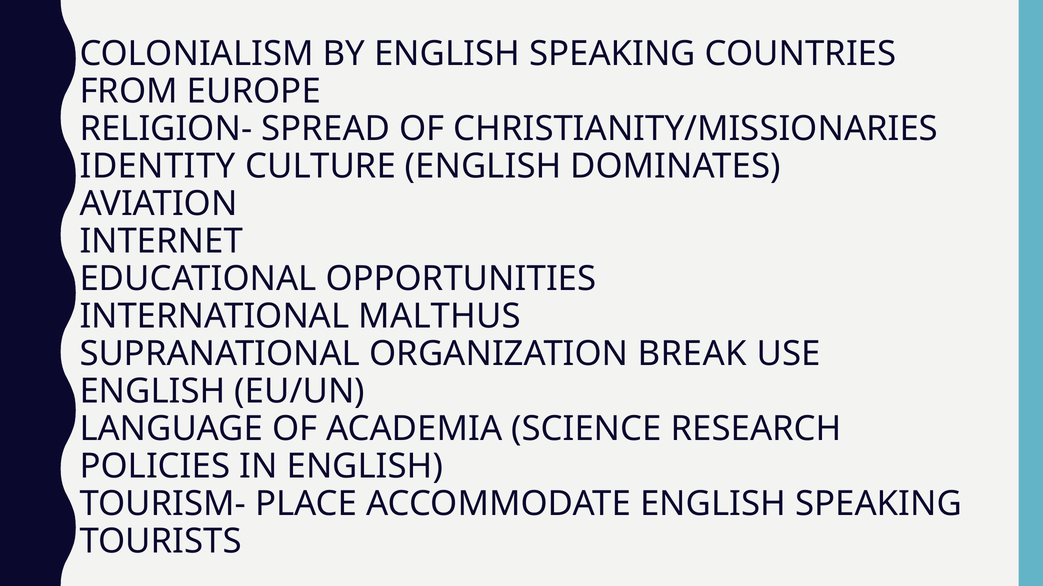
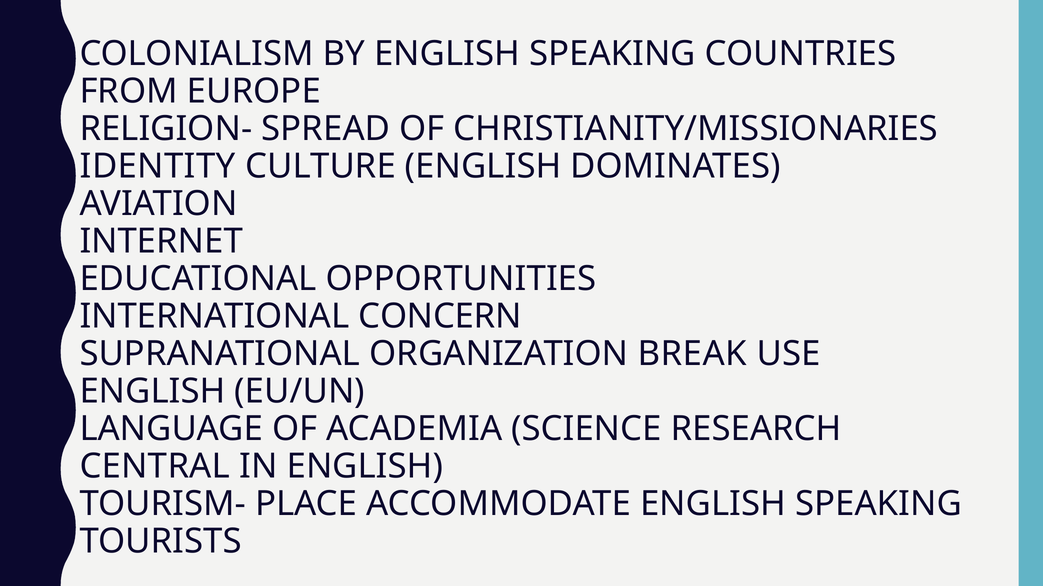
MALTHUS: MALTHUS -> CONCERN (440, 317)
POLICIES: POLICIES -> CENTRAL (155, 467)
